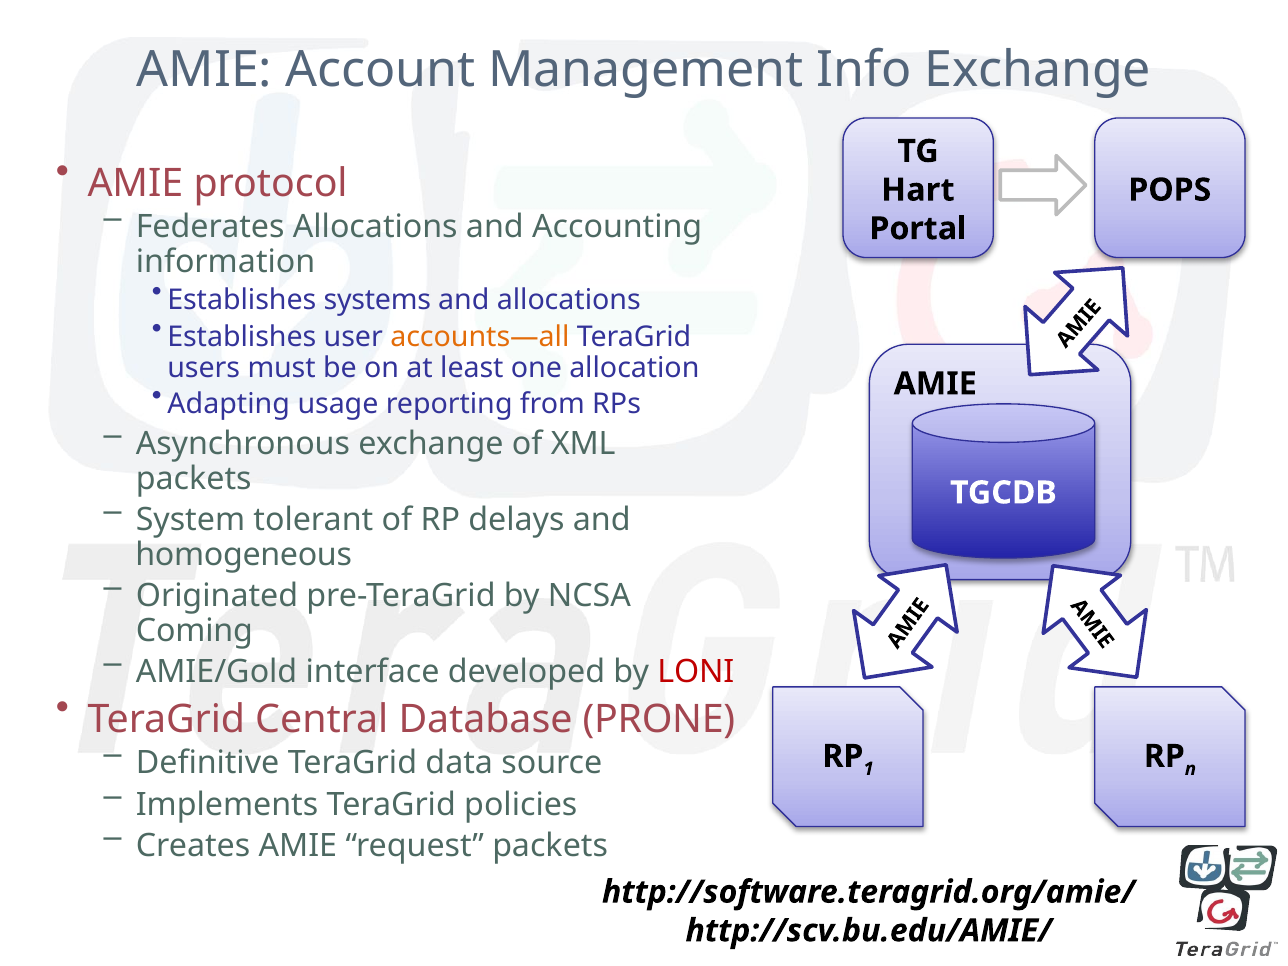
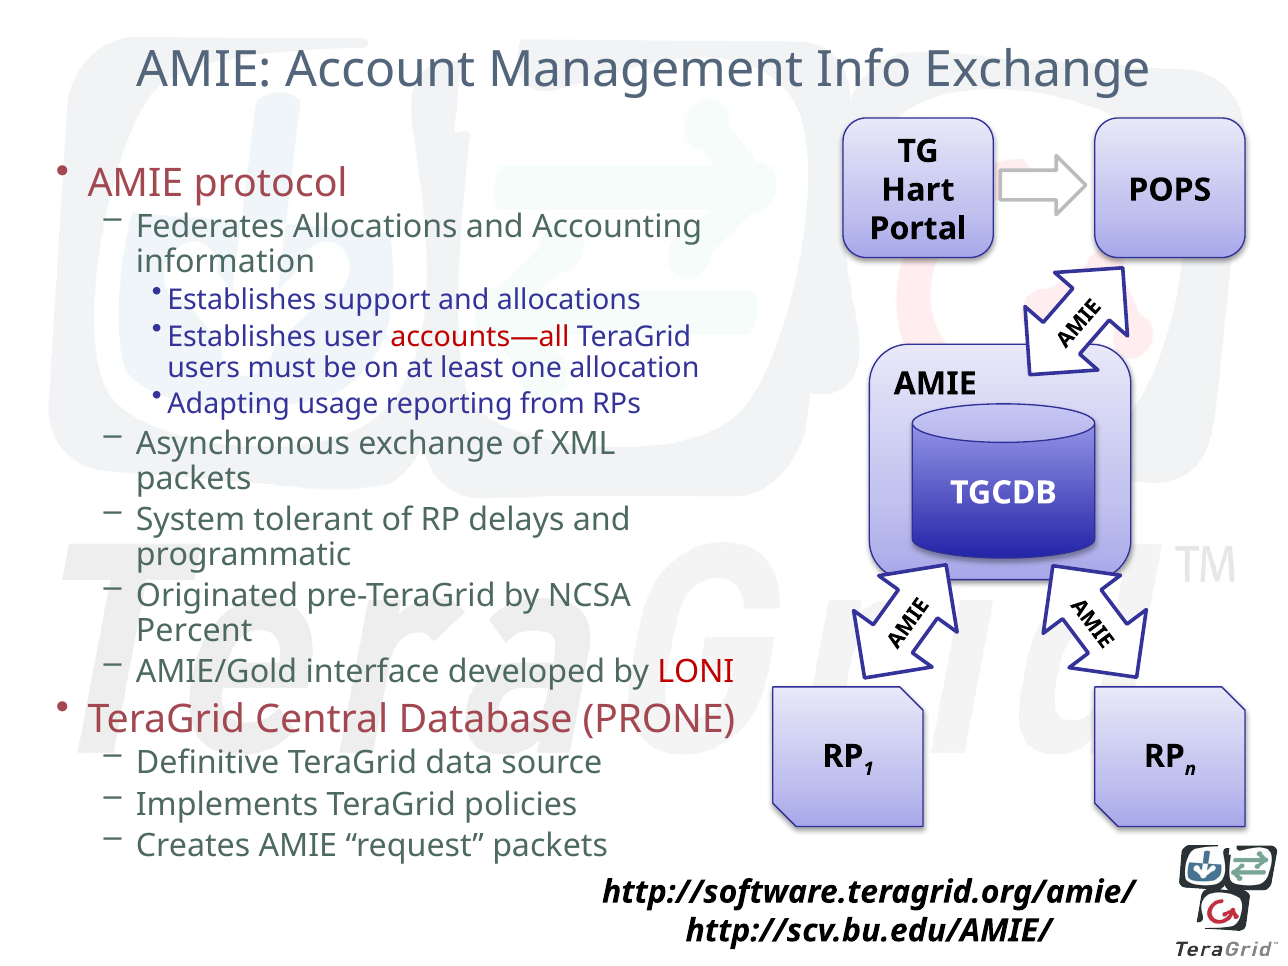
systems: systems -> support (377, 300)
accounts—all colour: orange -> red (480, 337)
homogeneous: homogeneous -> programmatic (244, 555)
Coming: Coming -> Percent (194, 631)
